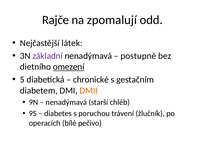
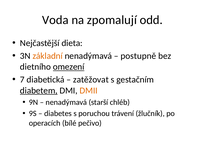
Rajče: Rajče -> Voda (55, 20)
látek: látek -> dieta (72, 43)
základní colour: purple -> orange (48, 56)
5: 5 -> 7 (22, 79)
chronické: chronické -> zatěžovat (91, 79)
diabetem underline: none -> present (39, 90)
